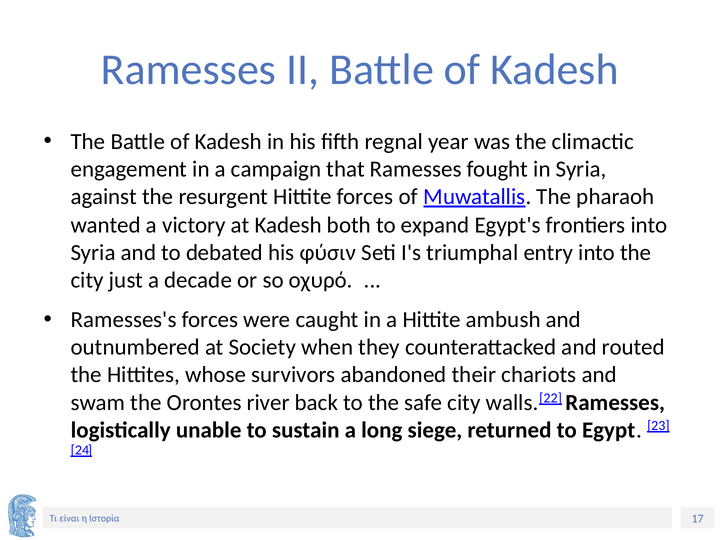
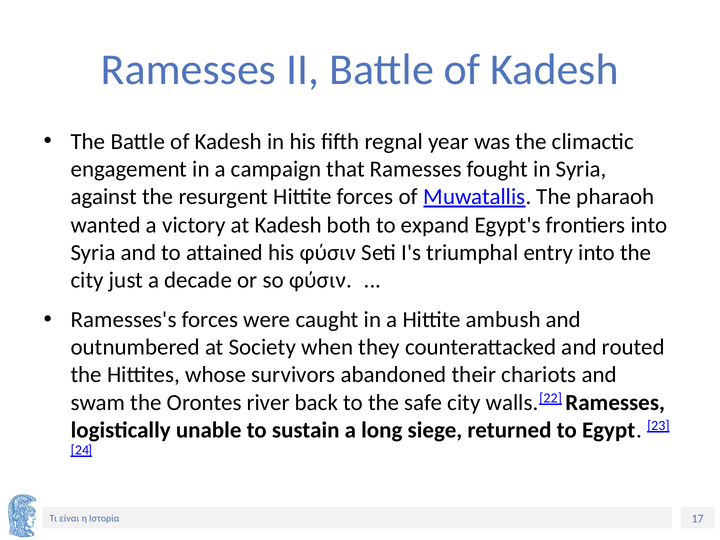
debated: debated -> attained (225, 253)
so οχυρό: οχυρό -> φύσιν (321, 280)
